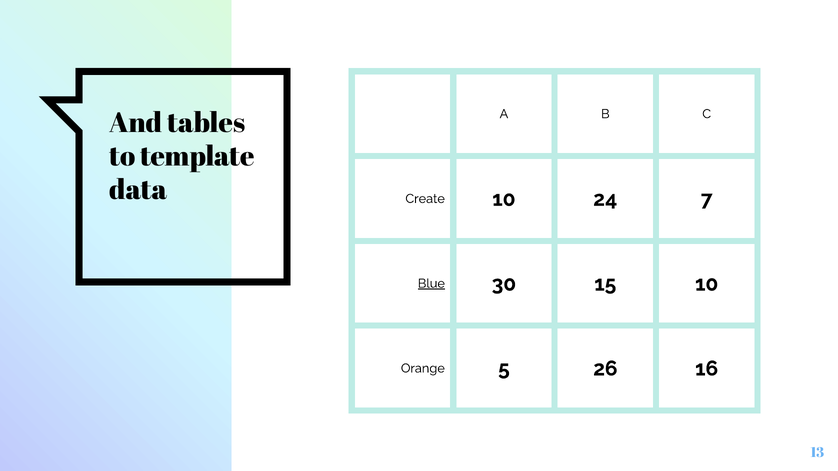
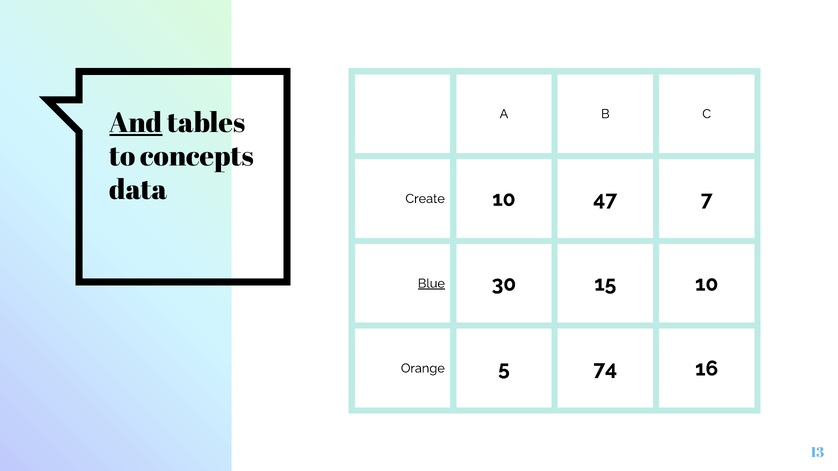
And underline: none -> present (136, 123)
template: template -> concepts (197, 157)
24: 24 -> 47 (605, 199)
26: 26 -> 74 (605, 369)
